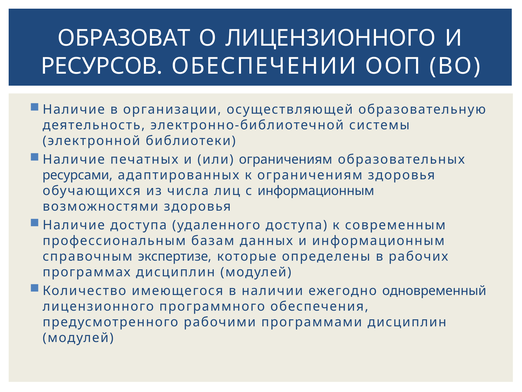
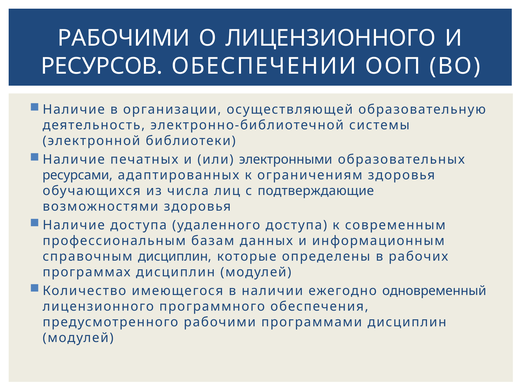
ОБРАЗОВАТ: ОБРАЗОВАТ -> РАБОЧИМИ (124, 38)
или ограничениям: ограничениям -> электронными (286, 159)
с информационным: информационным -> подтверждающие (316, 191)
справочным экспертизе: экспертизе -> дисциплин (175, 256)
